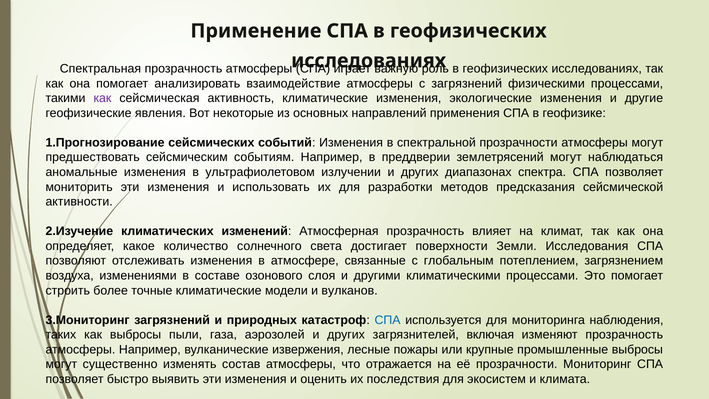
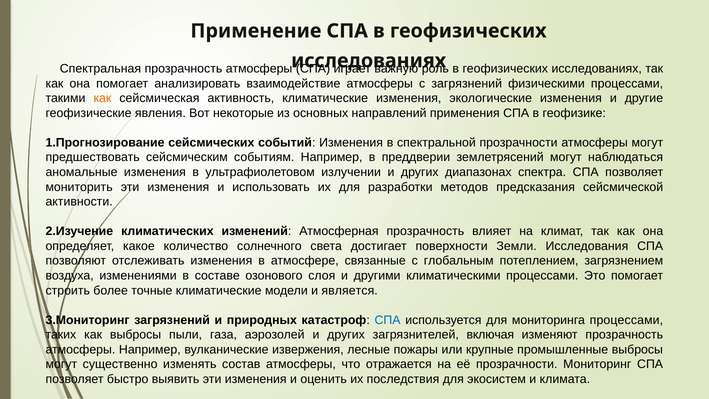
как colour: purple -> orange (102, 98)
вулканов: вулканов -> является (350, 290)
мониторинга наблюдения: наблюдения -> процессами (626, 320)
